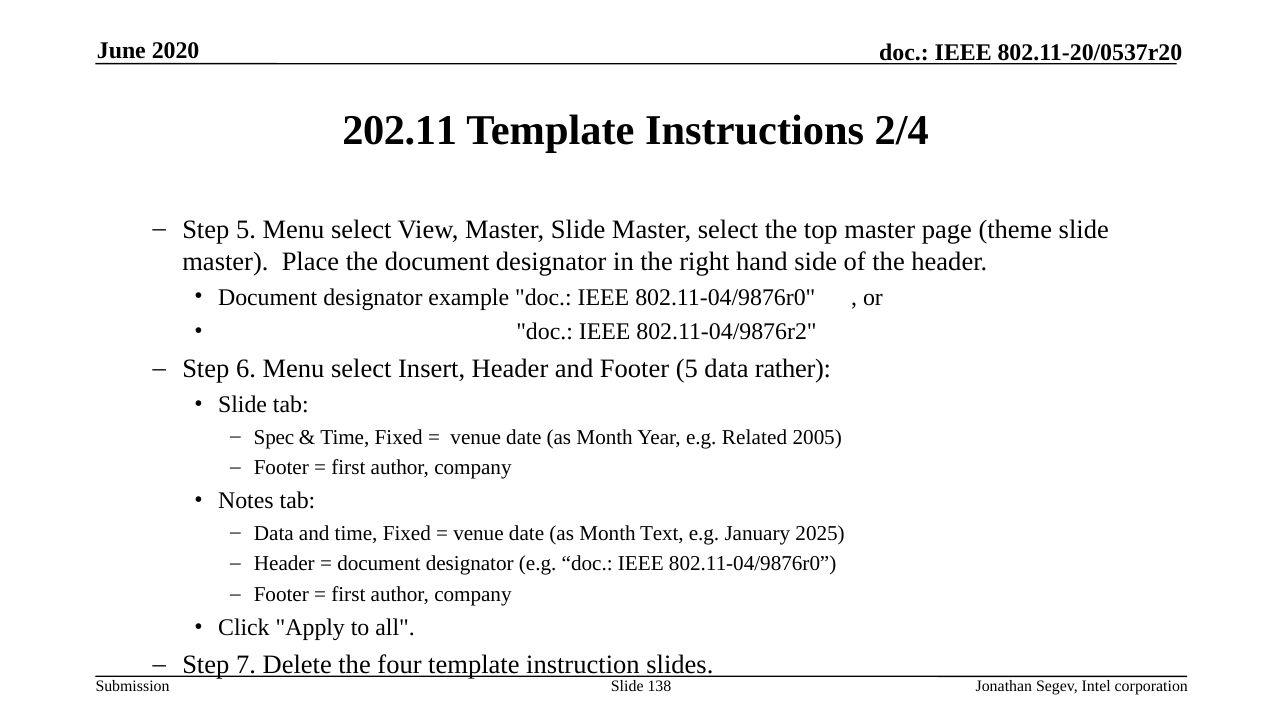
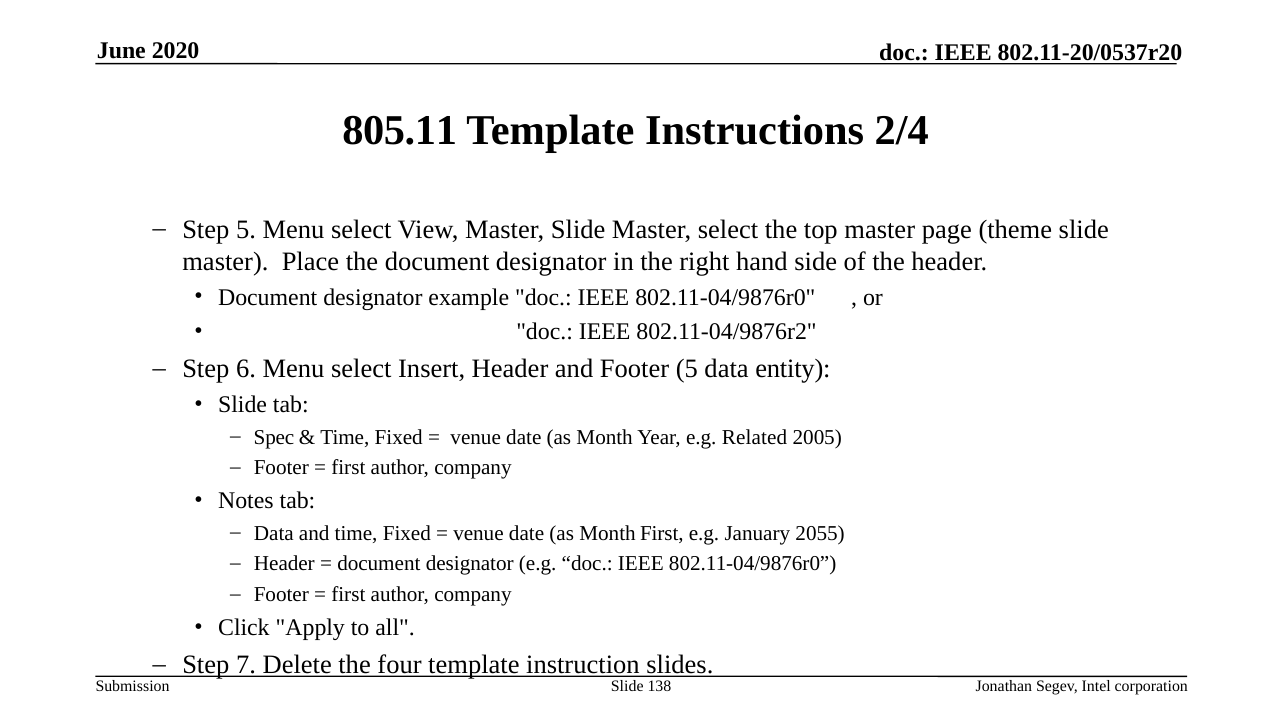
202.11: 202.11 -> 805.11 (400, 130)
rather: rather -> entity (793, 369)
Month Text: Text -> First (662, 533)
2025: 2025 -> 2055 (820, 533)
